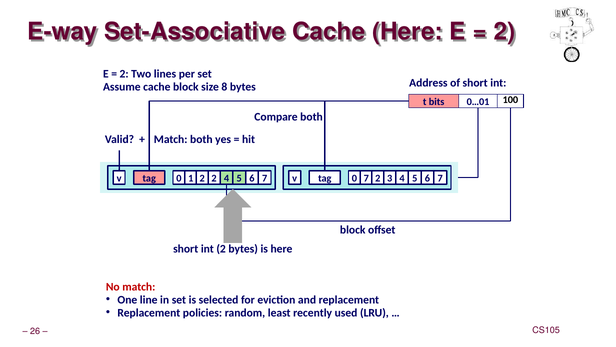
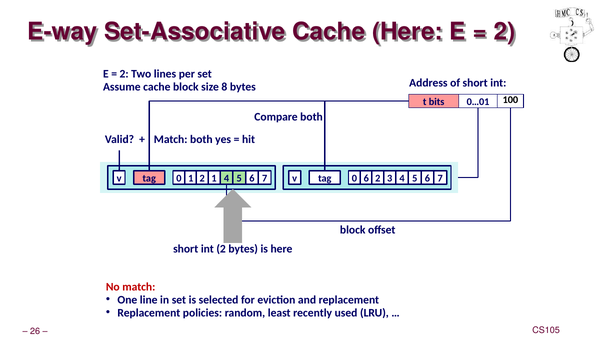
v 2: 2 -> 1 (214, 178)
0 7: 7 -> 6 (366, 178)
